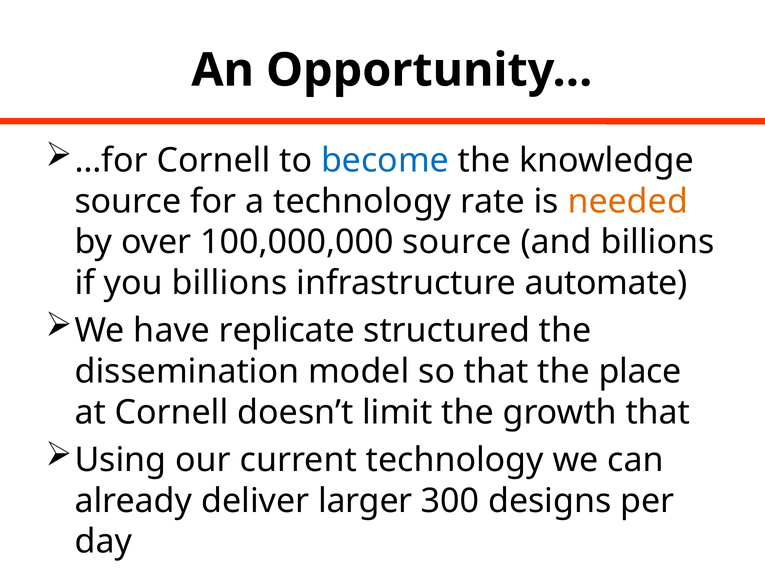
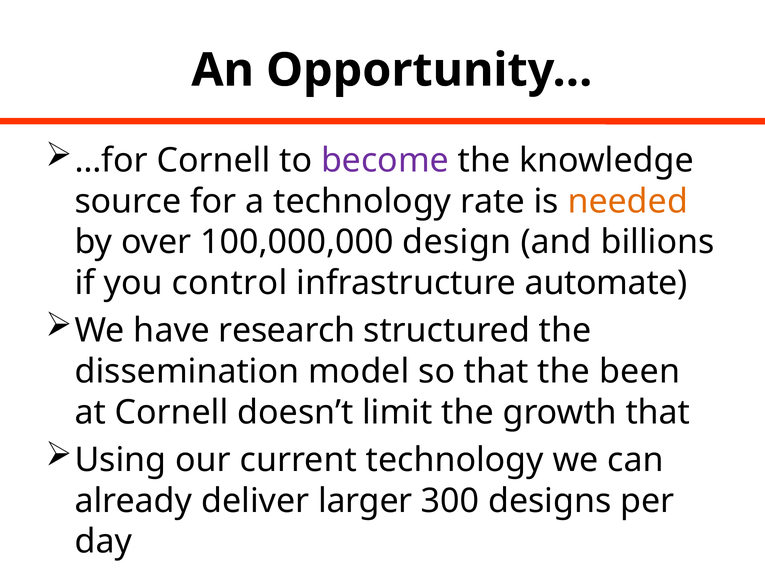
become colour: blue -> purple (385, 160)
100,000,000 source: source -> design (457, 242)
you billions: billions -> control (229, 283)
replicate: replicate -> research (287, 331)
place: place -> been (640, 371)
